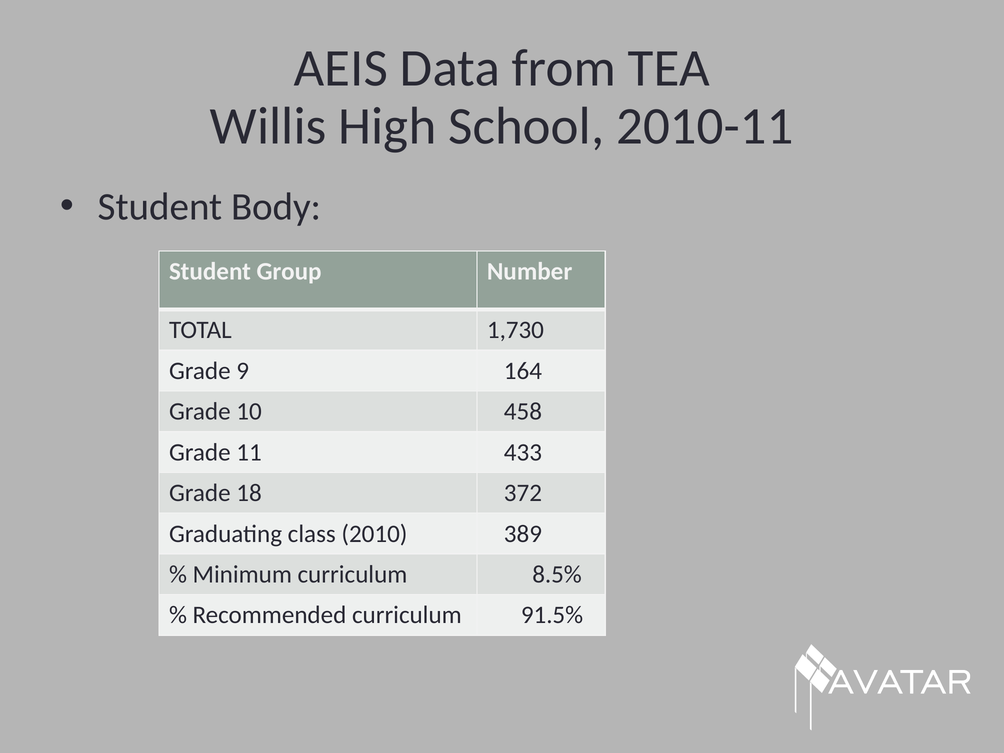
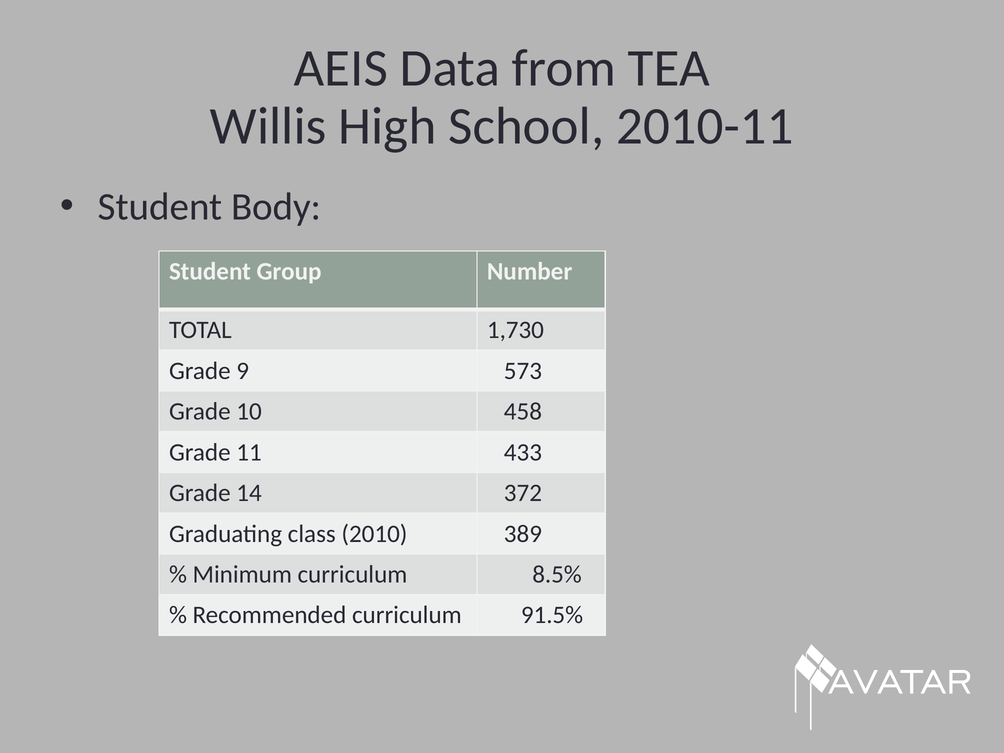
164: 164 -> 573 (523, 371)
18: 18 -> 14 (249, 493)
